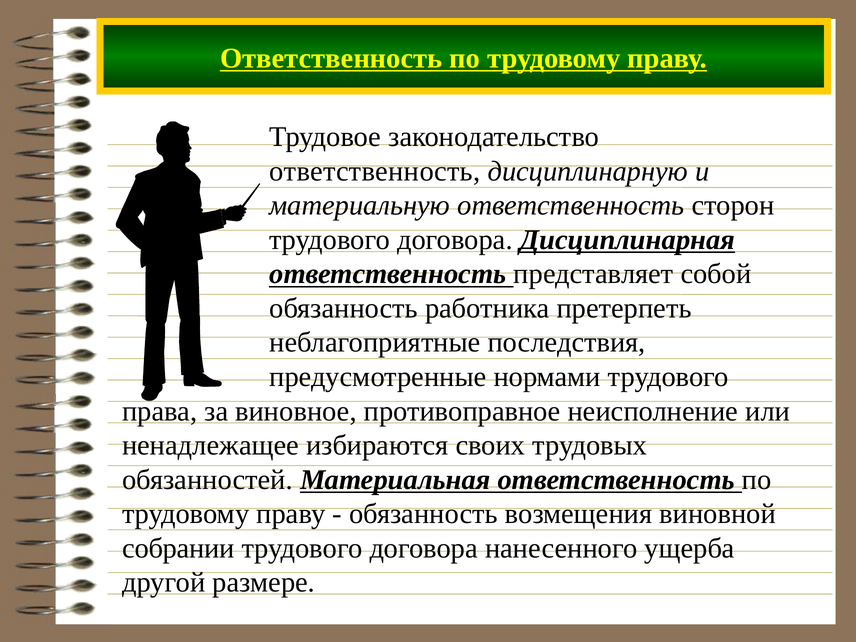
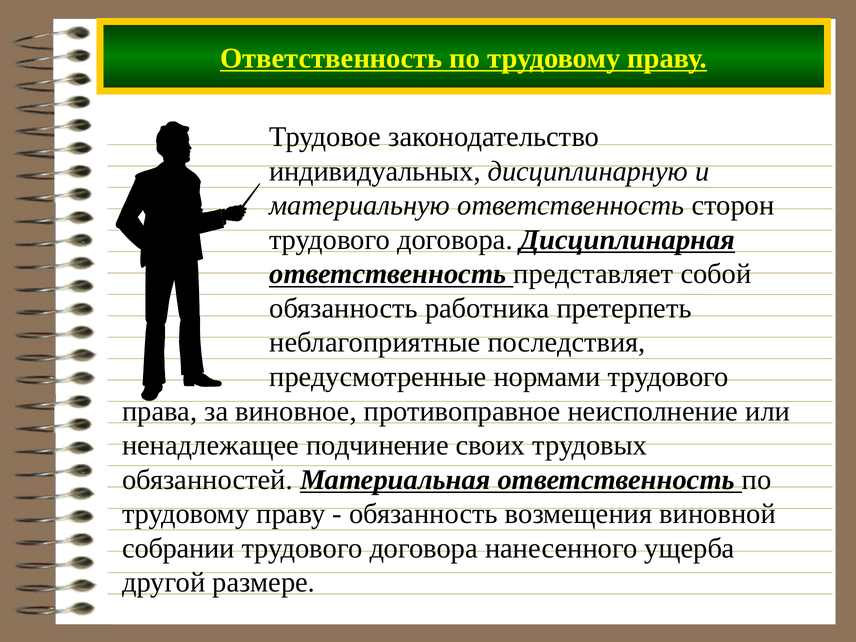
ответственность: ответственность -> индивидуальных (375, 171)
избираются: избираются -> подчинение (377, 445)
